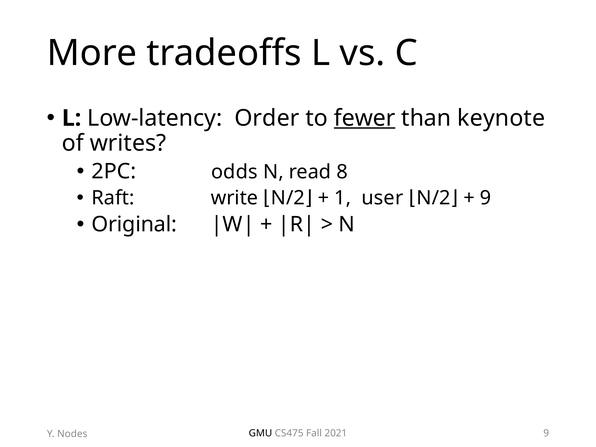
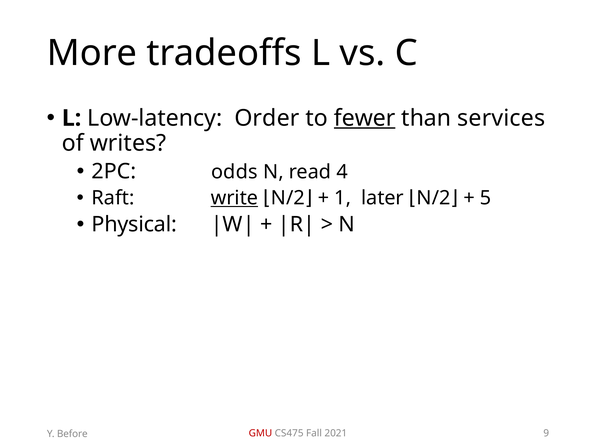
keynote: keynote -> services (501, 118)
8: 8 -> 4 (342, 172)
write underline: none -> present (234, 198)
user: user -> later (383, 198)
9: 9 -> 5 (486, 198)
Original: Original -> Physical (134, 224)
GMU colour: black -> red (260, 433)
Nodes: Nodes -> Before (72, 434)
